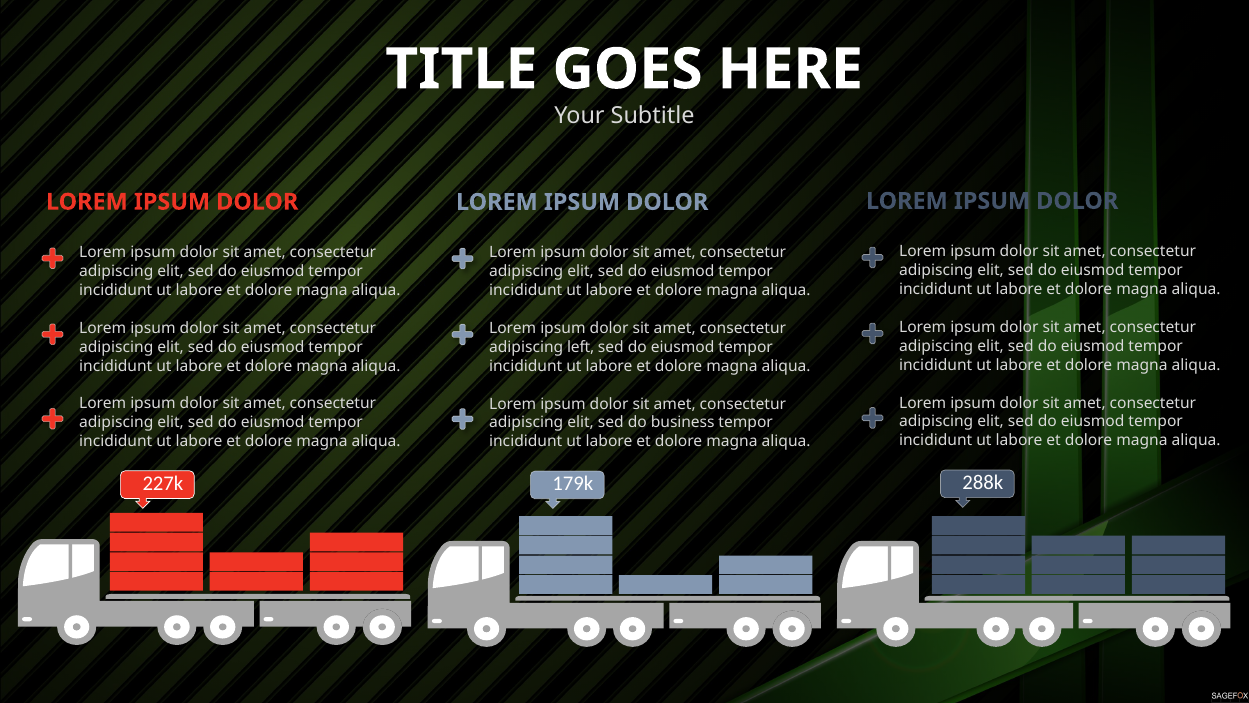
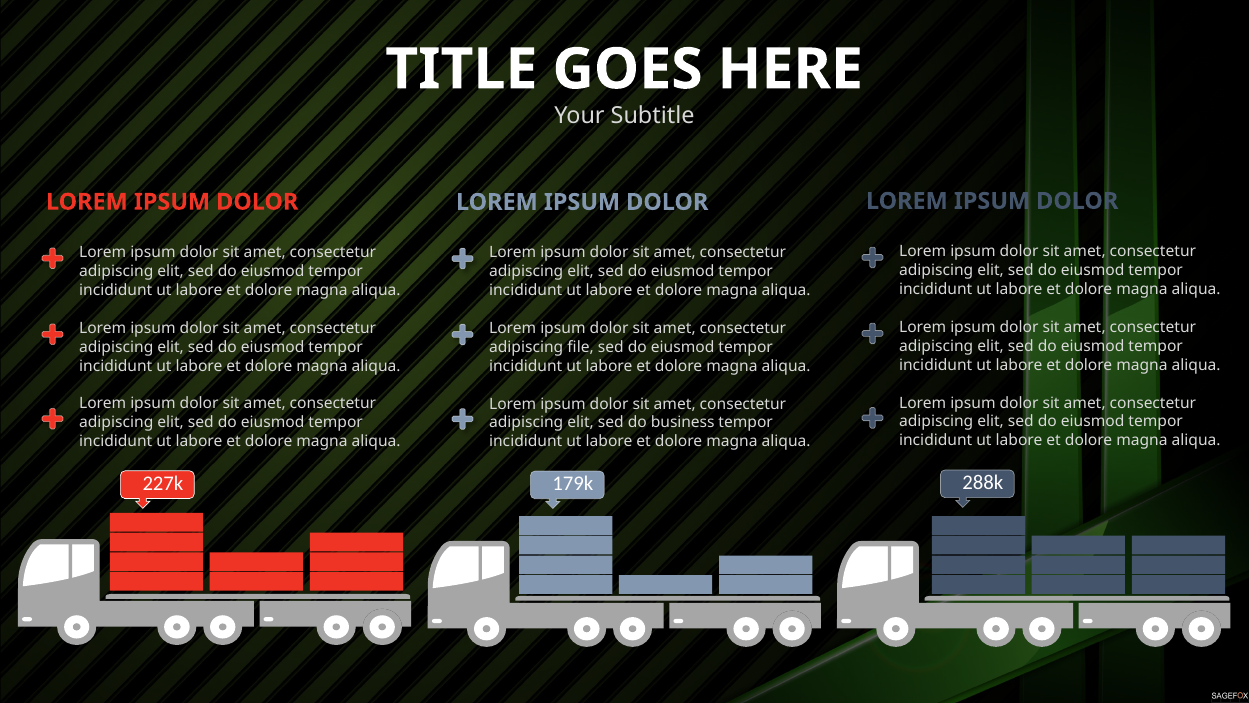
left: left -> file (581, 347)
